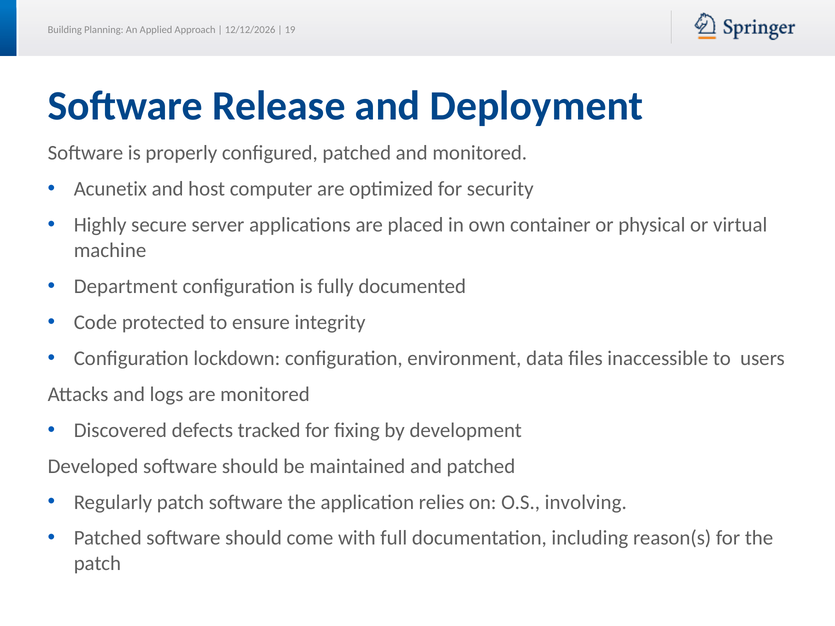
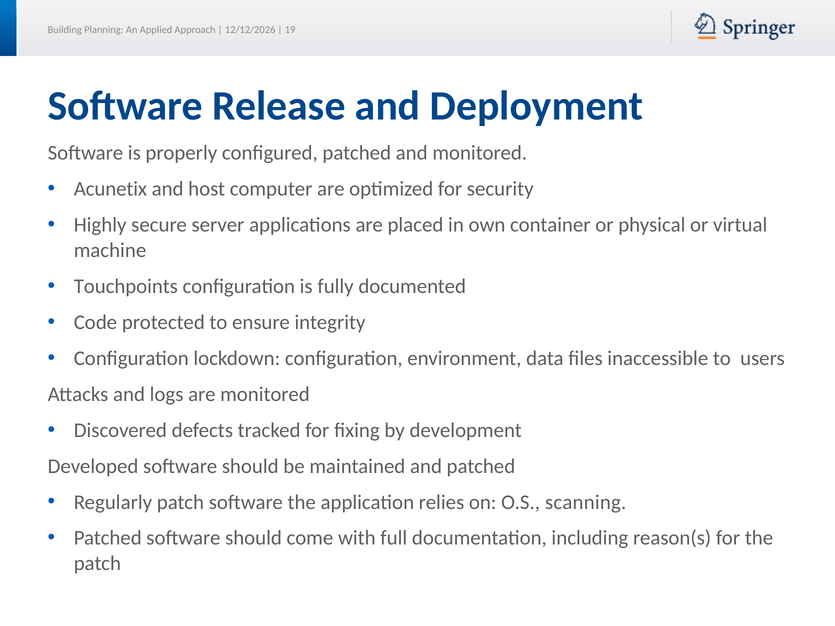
Department: Department -> Touchpoints (126, 287)
involving: involving -> scanning (586, 502)
